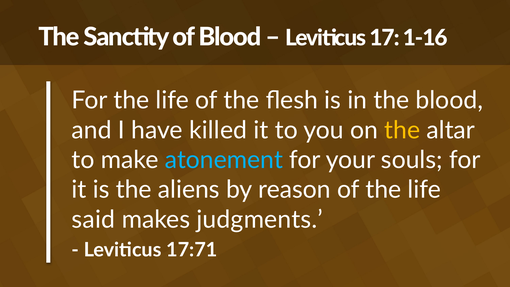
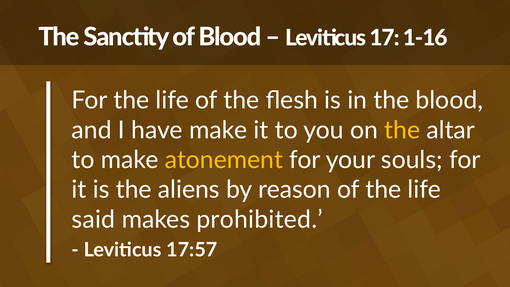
have killed: killed -> make (218, 130)
atonement colour: light blue -> yellow (224, 160)
judgments: judgments -> prohibited (260, 219)
17:71: 17:71 -> 17:57 (192, 250)
